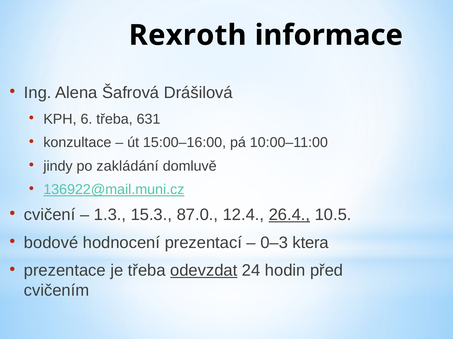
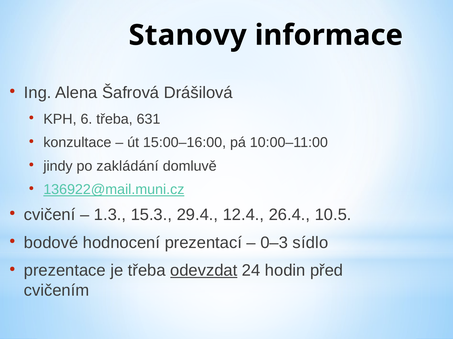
Rexroth: Rexroth -> Stanovy (188, 35)
87.0: 87.0 -> 29.4 (197, 215)
26.4 underline: present -> none (289, 215)
ktera: ktera -> sídlo (310, 243)
